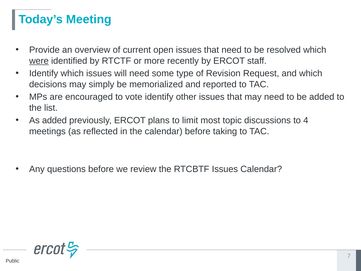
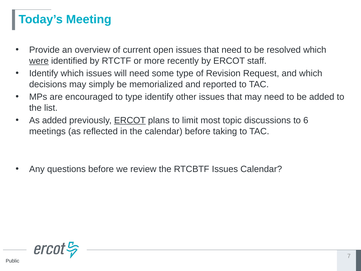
to vote: vote -> type (134, 97)
ERCOT underline: none -> present (130, 120)
4: 4 -> 6 (306, 120)
